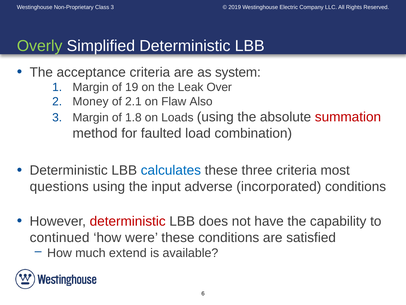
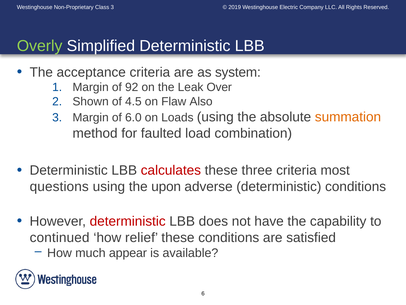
19: 19 -> 92 (132, 87)
Money: Money -> Shown (91, 101)
2.1: 2.1 -> 4.5 (133, 101)
1.8: 1.8 -> 6.0 (133, 117)
summation colour: red -> orange (348, 117)
calculates colour: blue -> red (171, 170)
input: input -> upon (166, 186)
adverse incorporated: incorporated -> deterministic (279, 186)
were: were -> relief (142, 237)
extend: extend -> appear (128, 253)
